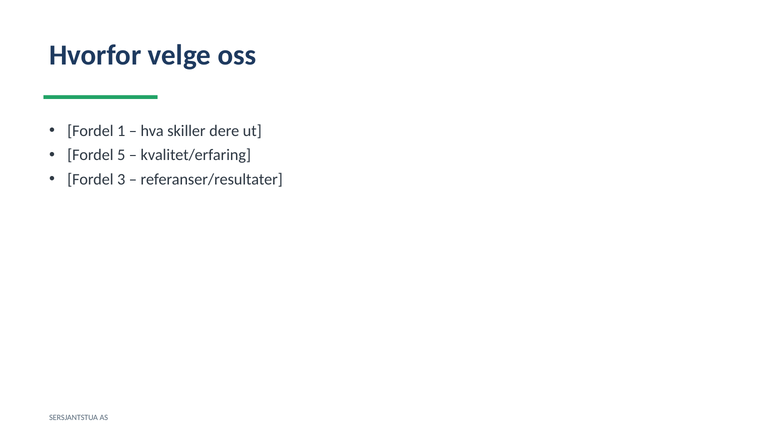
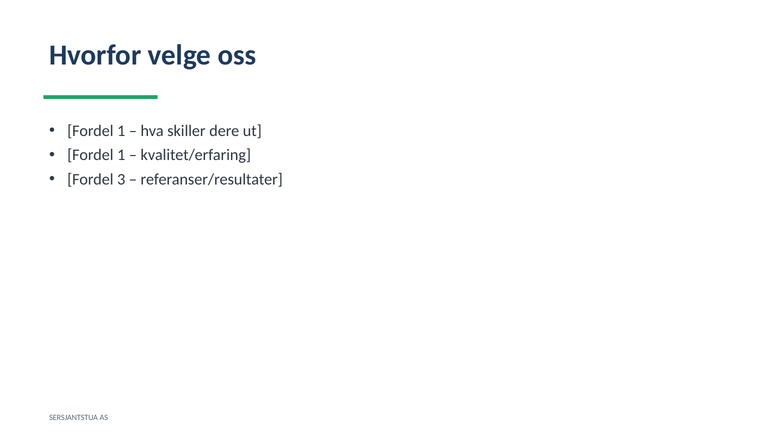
5: 5 -> 1 (121, 155)
